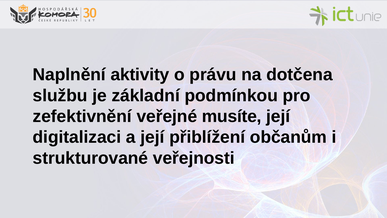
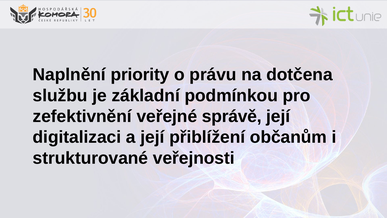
aktivity: aktivity -> priority (140, 75)
musíte: musíte -> správě (232, 116)
